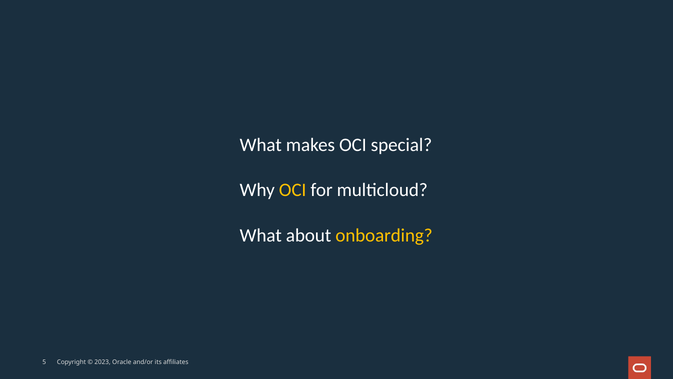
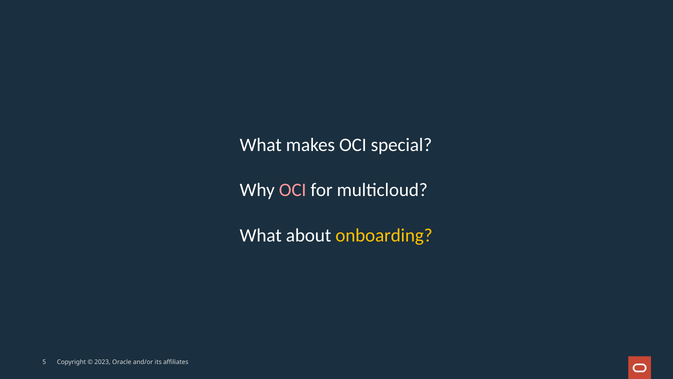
OCI colour: yellow -> pink (293, 190)
